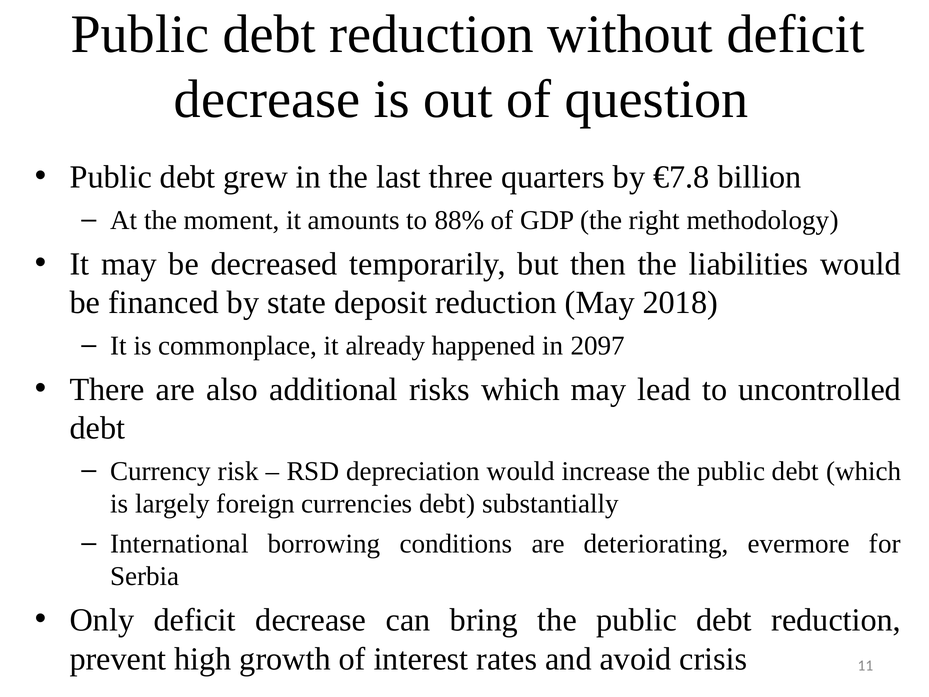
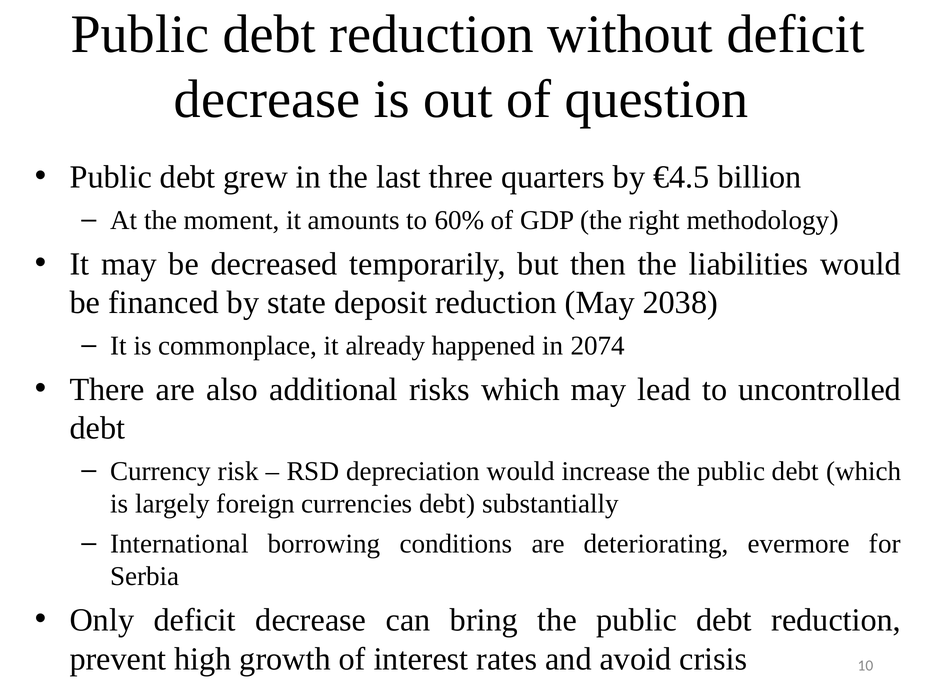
€7.8: €7.8 -> €4.5 (681, 177)
88%: 88% -> 60% (459, 220)
2018: 2018 -> 2038 (680, 303)
2097: 2097 -> 2074 (598, 346)
11: 11 -> 10 (865, 665)
